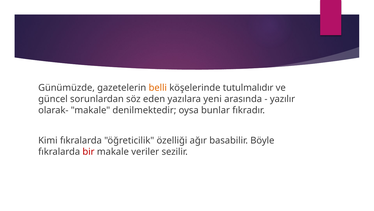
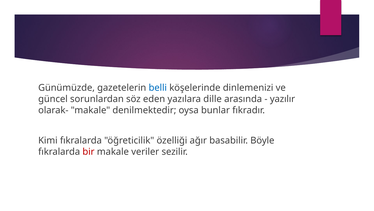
belli colour: orange -> blue (158, 88)
tutulmalıdır: tutulmalıdır -> dinlemenizi (248, 88)
yeni: yeni -> dille (213, 99)
